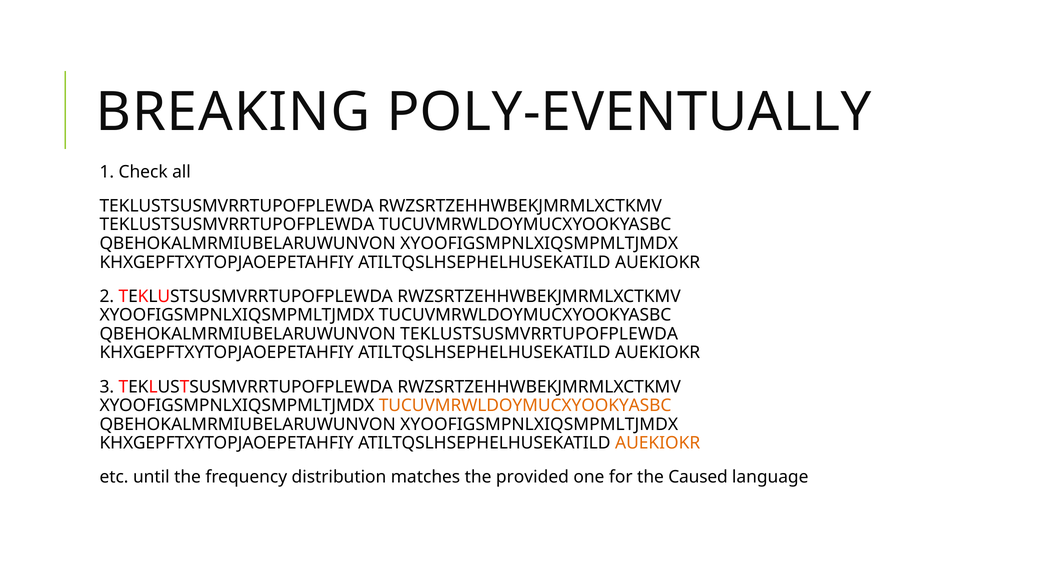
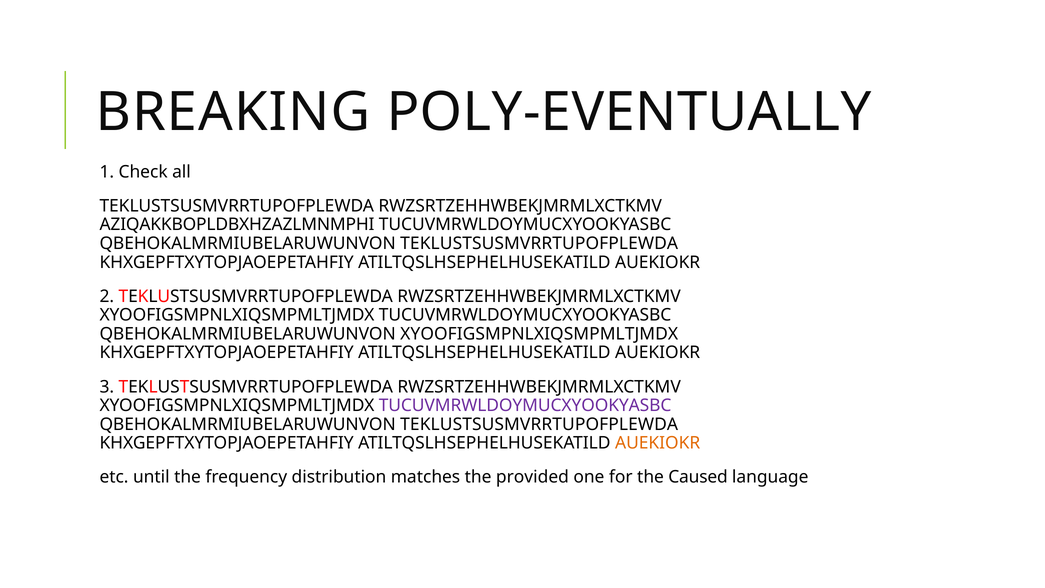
TEKLUSTSUSMVRRTUPOFPLEWDA: TEKLUSTSUSMVRRTUPOFPLEWDA -> AZIQAKKBOPLDBXHZAZLMNMPHI (237, 225)
XYOOFIGSMPNLXIQSMPMLTJMDX: XYOOFIGSMPNLXIQSMPMLTJMDX -> TEKLUSTSUSMVRRTUPOFPLEWDA (539, 243)
QBEHOKALMRMIUBELARUWUNVON TEKLUSTSUSMVRRTUPOFPLEWDA: TEKLUSTSUSMVRRTUPOFPLEWDA -> XYOOFIGSMPNLXIQSMPMLTJMDX (539, 334)
TUCUVMRWLDOYMUCXYOOKYASBC colour: orange -> purple (525, 405)
XYOOFIGSMPNLXIQSMPMLTJMDX: XYOOFIGSMPNLXIQSMPMLTJMDX -> TEKLUSTSUSMVRRTUPOFPLEWDA (539, 424)
